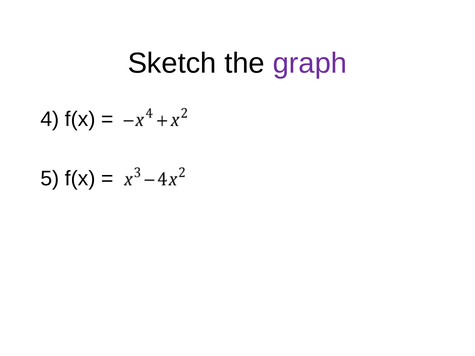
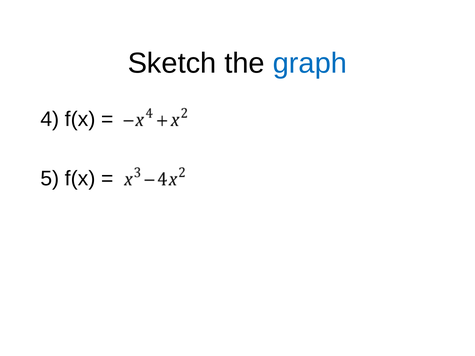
graph colour: purple -> blue (310, 63)
